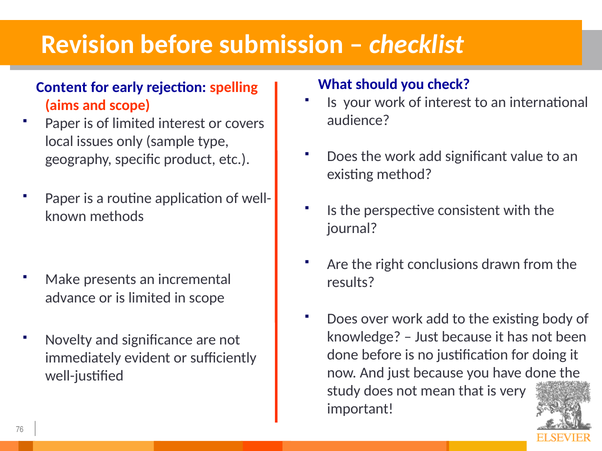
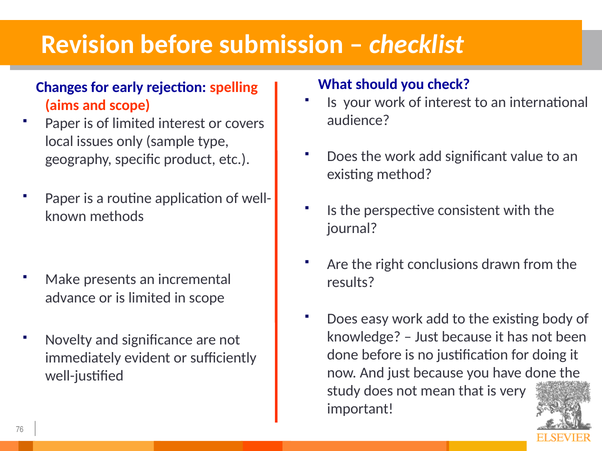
Content: Content -> Changes (62, 87)
over: over -> easy (375, 319)
